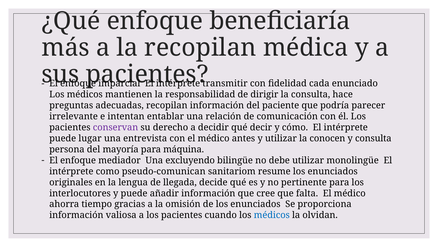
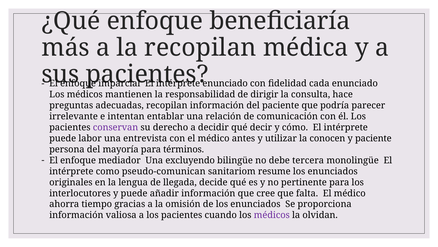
transmitir: transmitir -> enunciado (225, 83)
lugar: lugar -> labor (90, 138)
y consulta: consulta -> paciente (373, 138)
máquina: máquina -> términos (184, 149)
debe utilizar: utilizar -> tercera (308, 160)
médicos colour: blue -> purple (272, 215)
